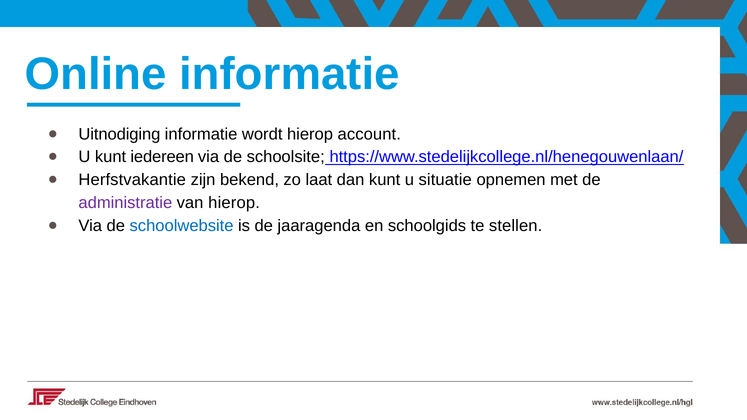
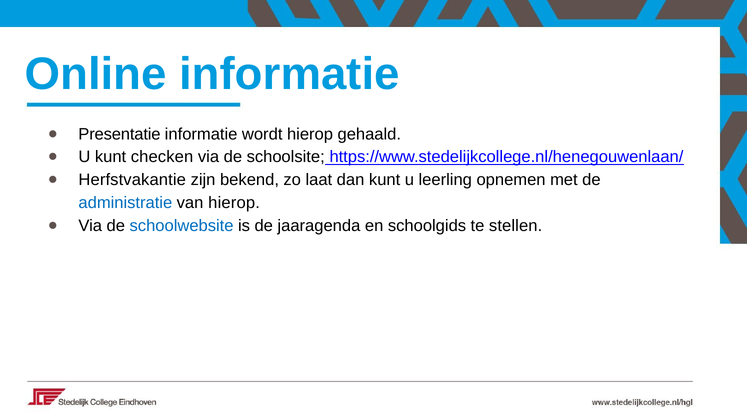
Uitnodiging: Uitnodiging -> Presentatie (119, 134)
account: account -> gehaald (369, 134)
iedereen: iedereen -> checken (162, 157)
situatie: situatie -> leerling (445, 180)
administratie colour: purple -> blue (125, 203)
